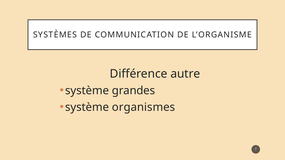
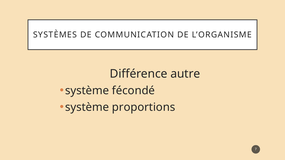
grandes: grandes -> fécondé (133, 91)
organismes: organismes -> proportions (144, 107)
